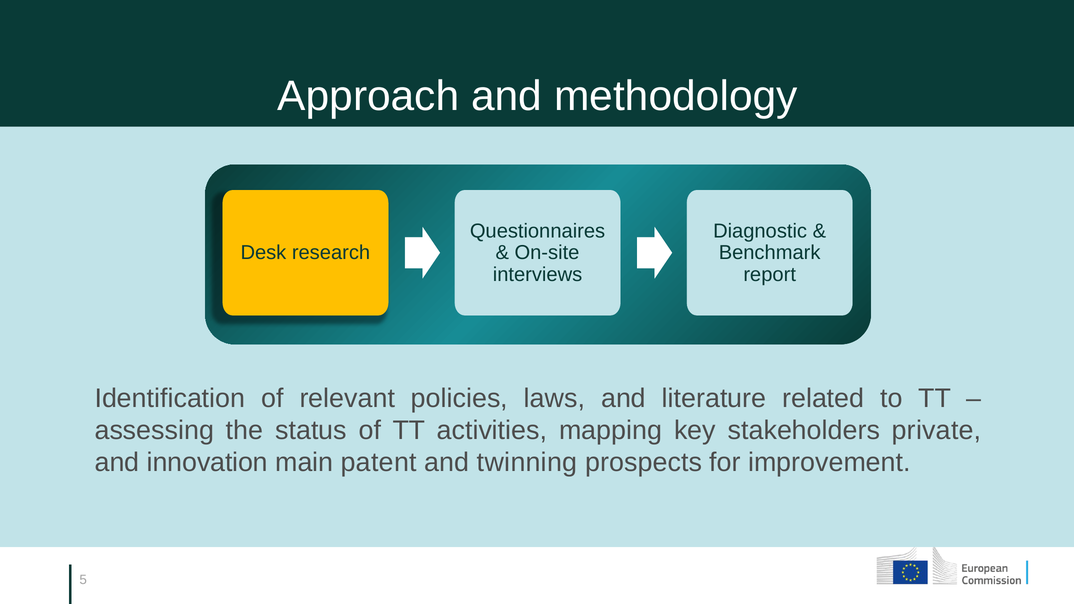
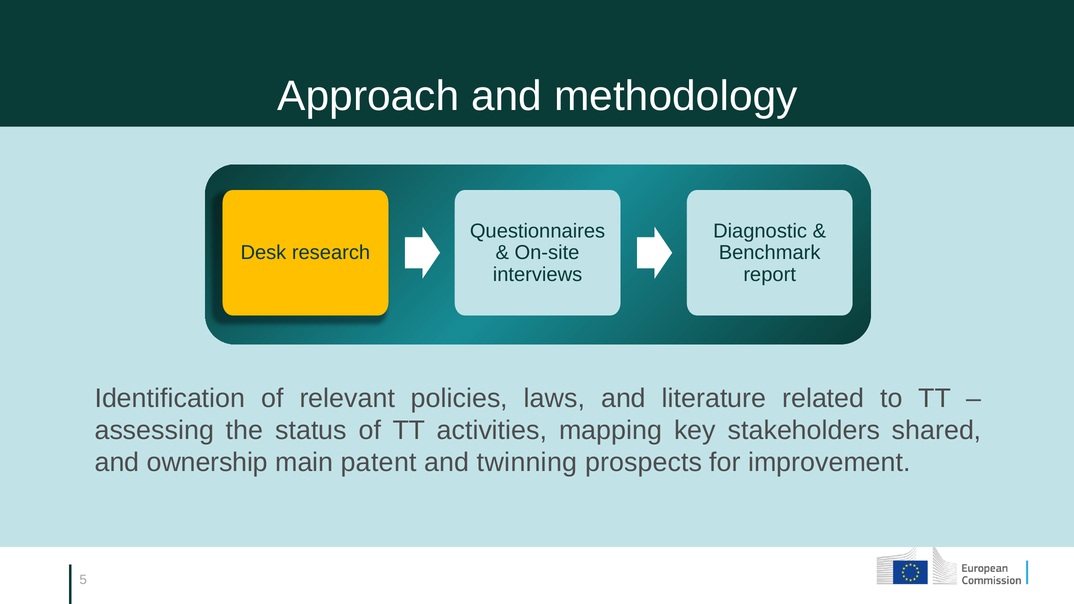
private: private -> shared (937, 430)
innovation: innovation -> ownership (207, 463)
